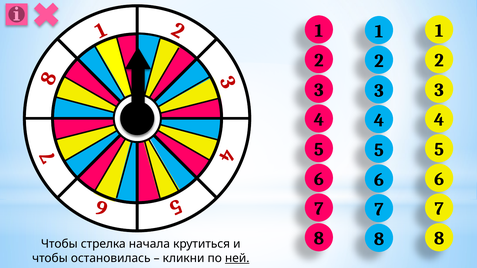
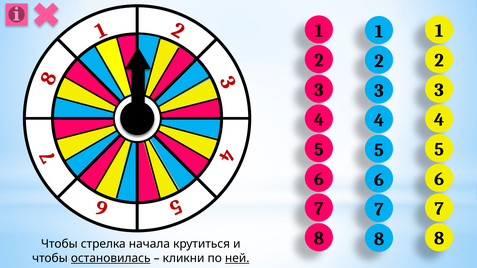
остановилась underline: none -> present (111, 258)
